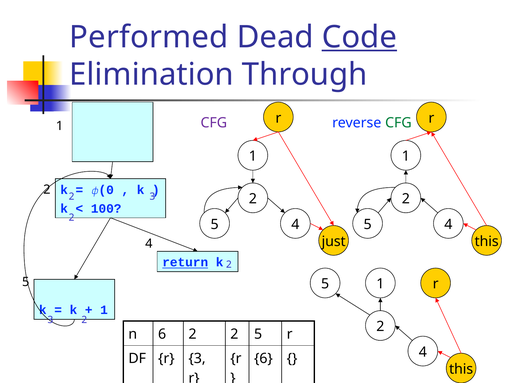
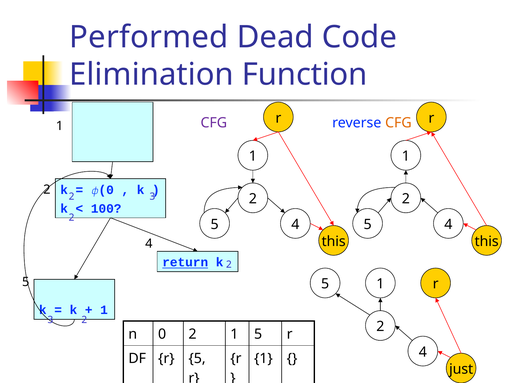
Code underline: present -> none (359, 37)
Through: Through -> Function (305, 74)
CFG colour: green -> orange (398, 123)
just: just -> this (334, 241)
n 6: 6 -> 0 (162, 334)
2: 2 -> 1 (234, 334)
r 3: 3 -> 5 (197, 358)
6: 6 -> 1 (263, 358)
this: this -> just (461, 369)
